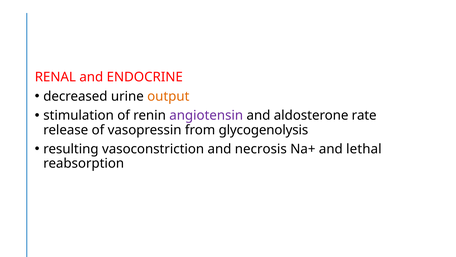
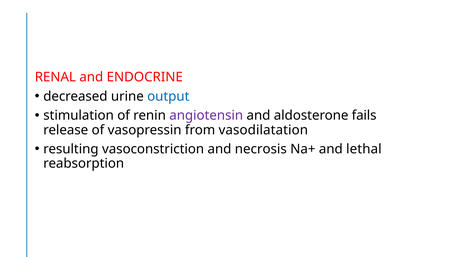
output colour: orange -> blue (168, 96)
rate: rate -> fails (364, 115)
glycogenolysis: glycogenolysis -> vasodilatation (263, 130)
